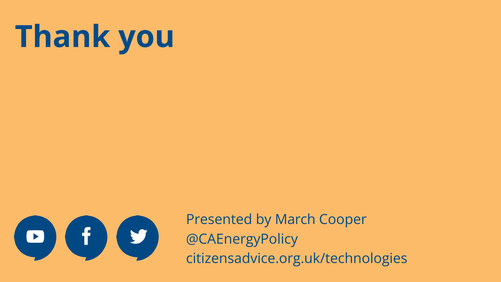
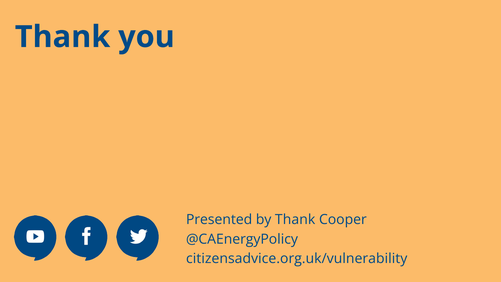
by March: March -> Thank (295, 220)
citizensadvice.org.uk/technologies: citizensadvice.org.uk/technologies -> citizensadvice.org.uk/vulnerability (297, 259)
